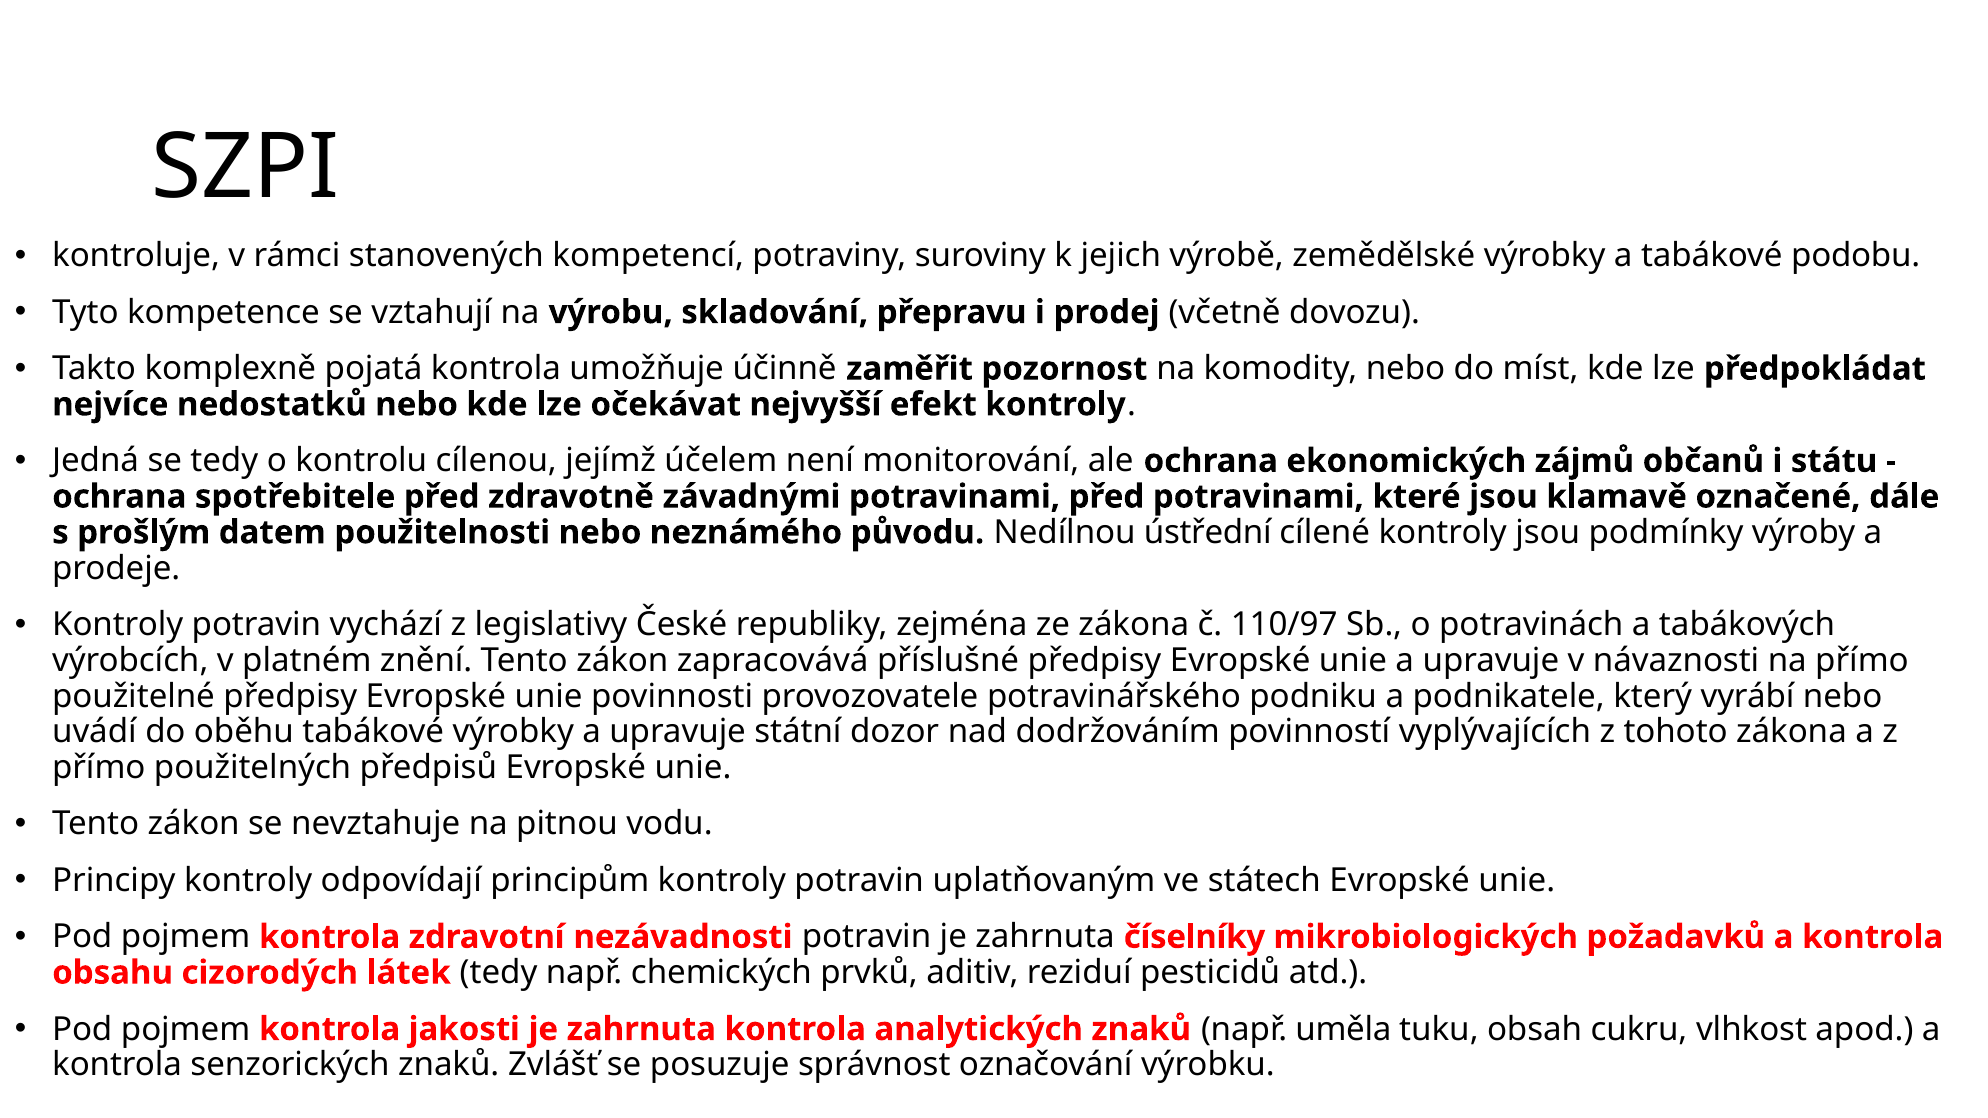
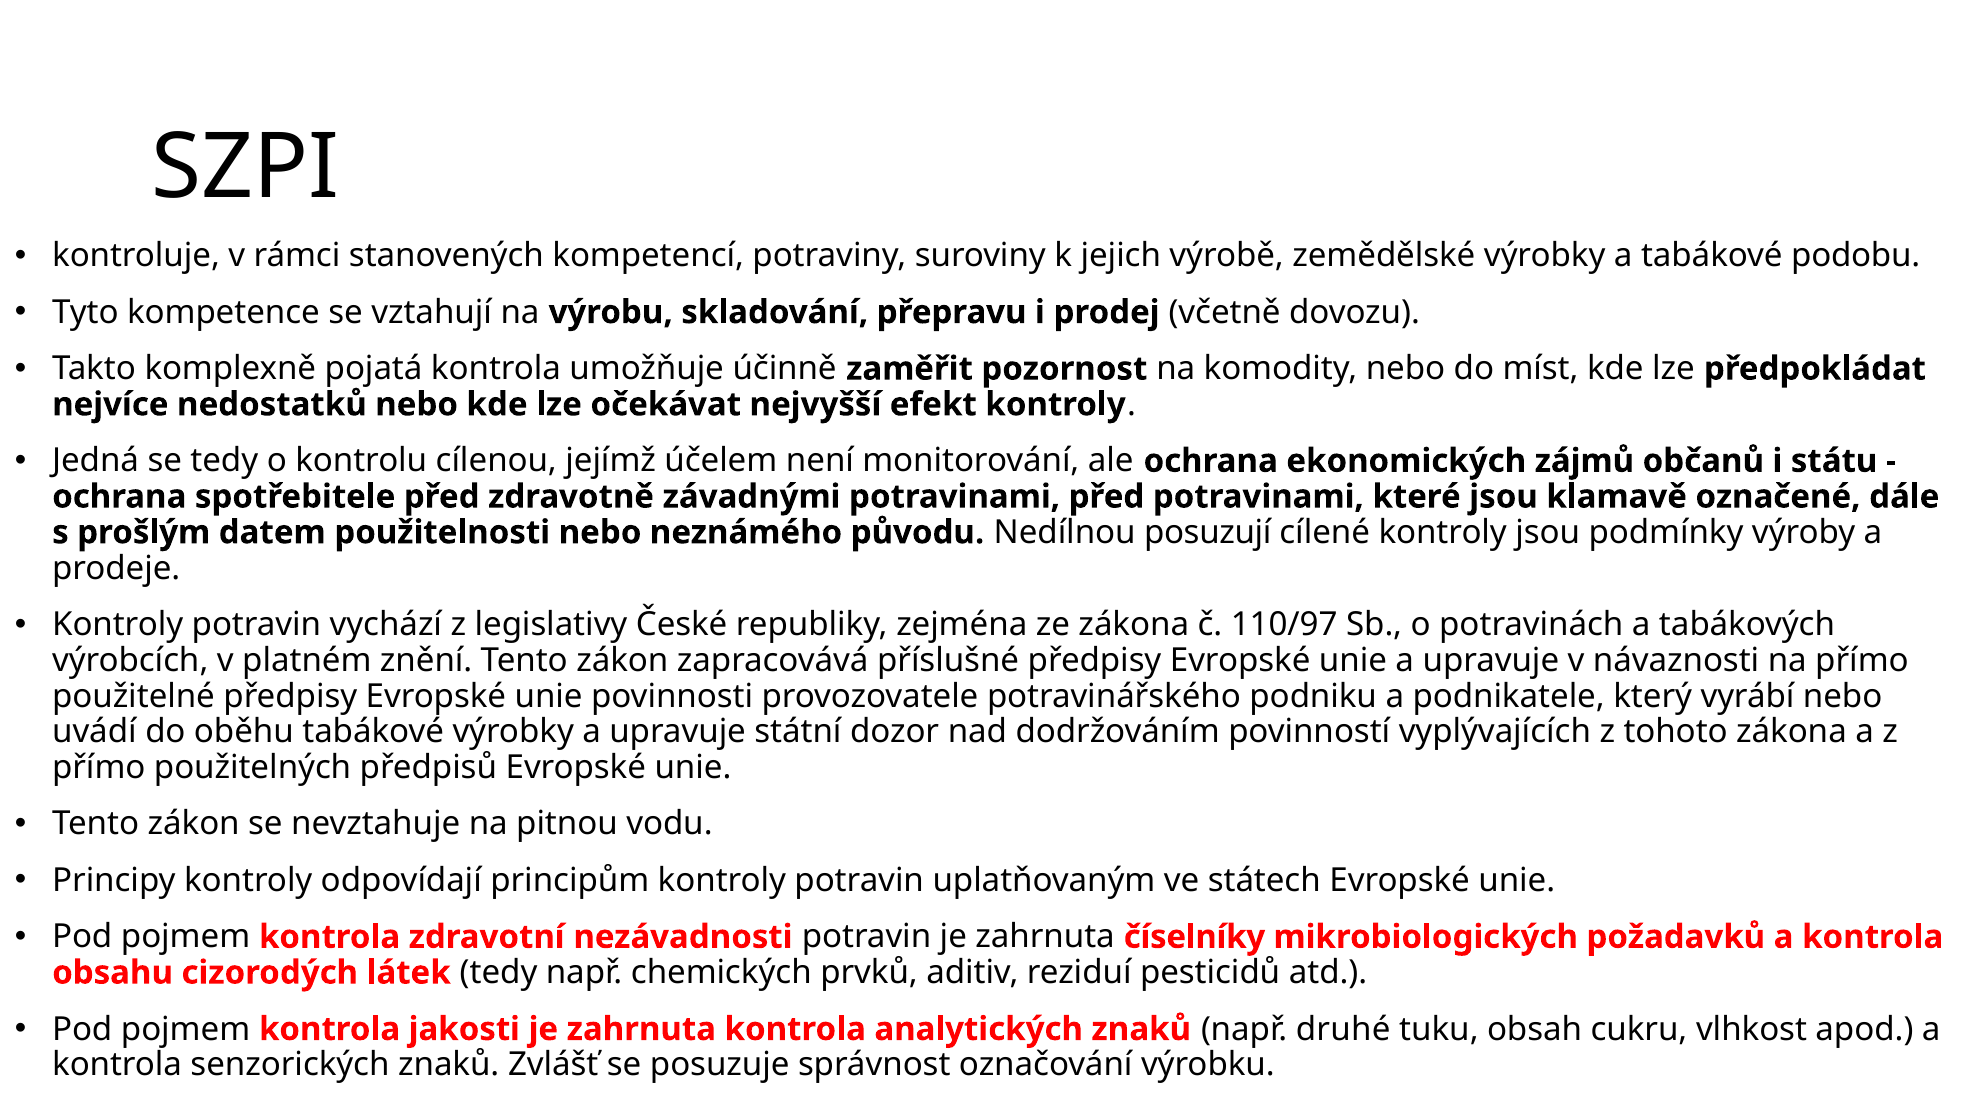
ústřední: ústřední -> posuzují (1208, 533)
uměla: uměla -> druhé (1343, 1029)
